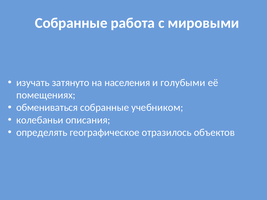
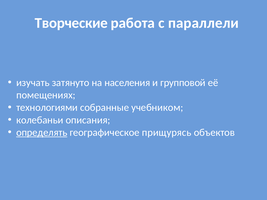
Собранные: Собранные -> Творческие (71, 23)
мировыми: мировыми -> параллели (203, 23)
голубыми: голубыми -> групповой (183, 83)
обмениваться: обмениваться -> технологиями (47, 108)
определять underline: none -> present (42, 133)
отразилось: отразилось -> прищурясь (167, 133)
